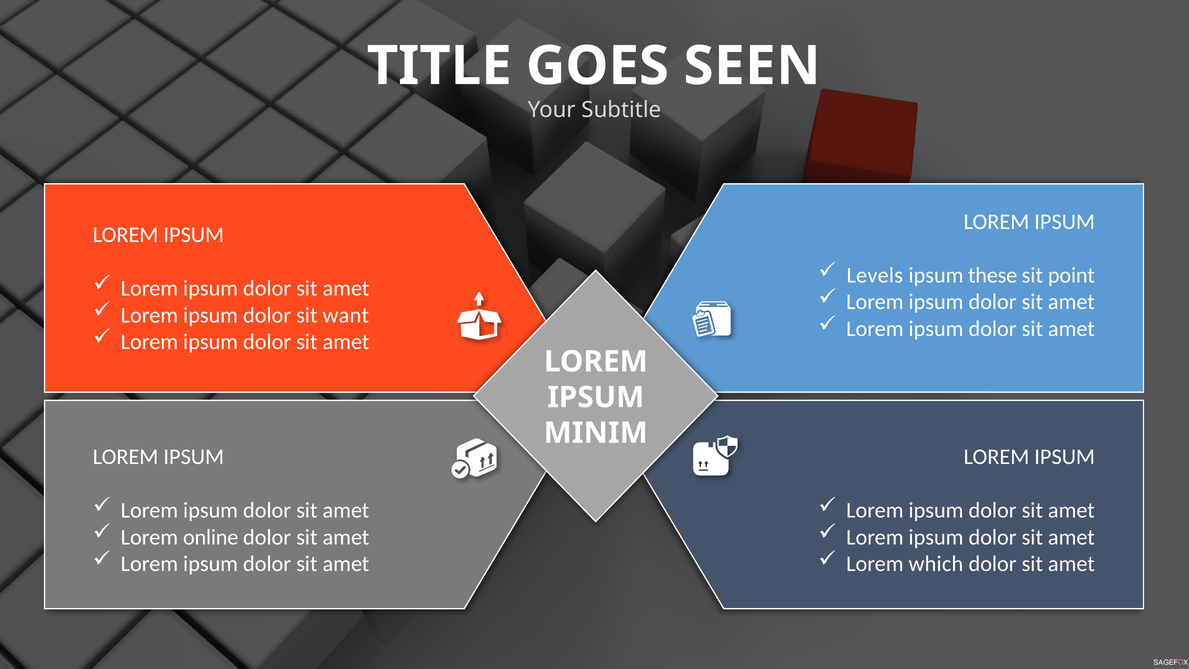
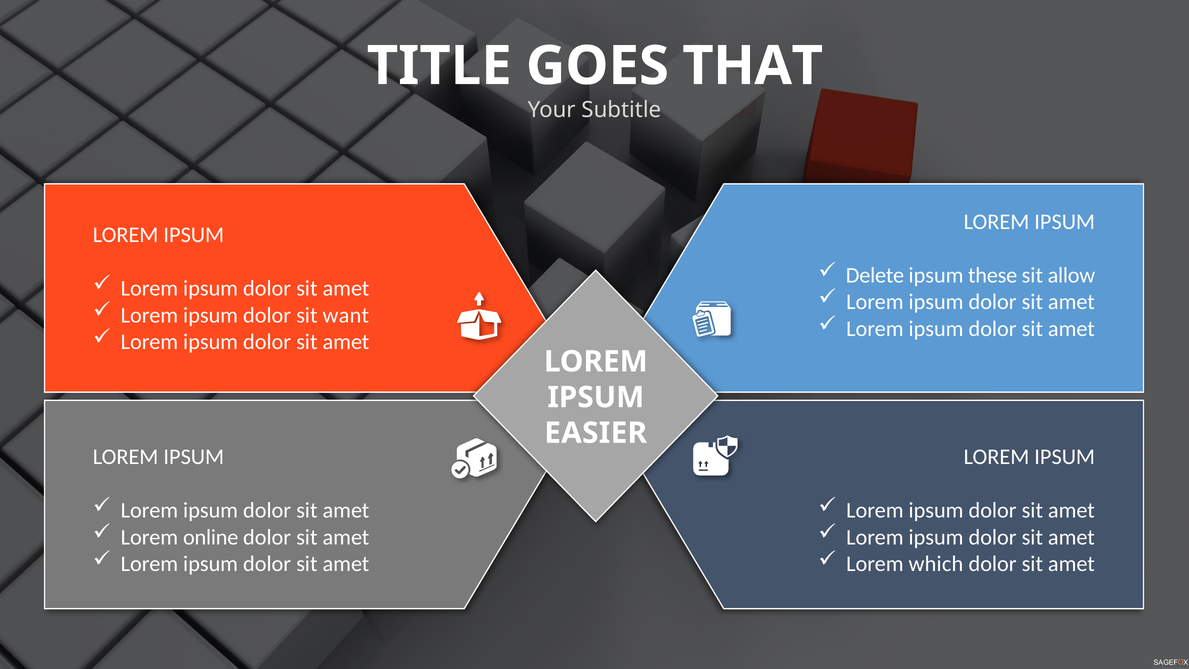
SEEN: SEEN -> THAT (753, 66)
Levels: Levels -> Delete (875, 275)
point: point -> allow (1071, 275)
MINIM: MINIM -> EASIER (596, 433)
